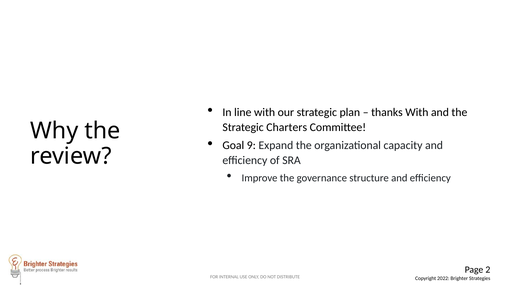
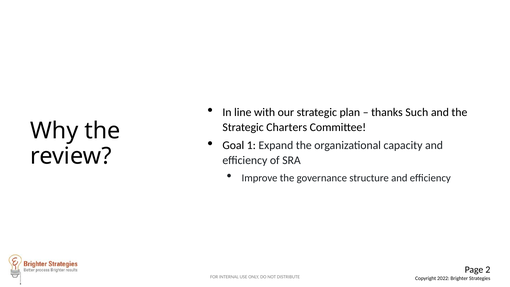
thanks With: With -> Such (417, 112)
9: 9 -> 1 (251, 145)
